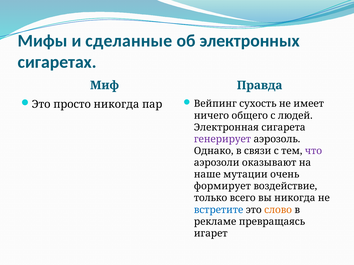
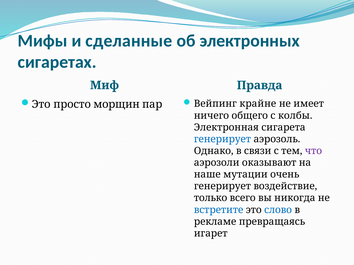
просто никогда: никогда -> морщин (117, 105)
сухость: сухость -> крайне (258, 104)
людей: людей -> колбы (295, 116)
генерирует colour: purple -> blue (222, 139)
формирует: формирует -> генерирует (222, 187)
слово colour: orange -> blue (278, 210)
